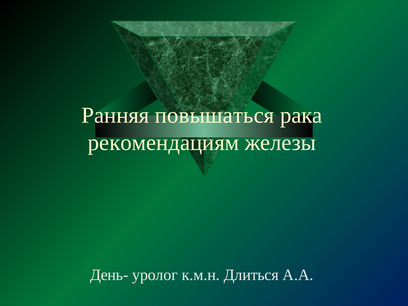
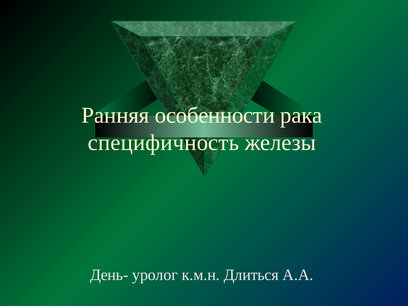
повышаться: повышаться -> особенности (215, 115)
рекомендациям: рекомендациям -> специфичность (163, 143)
